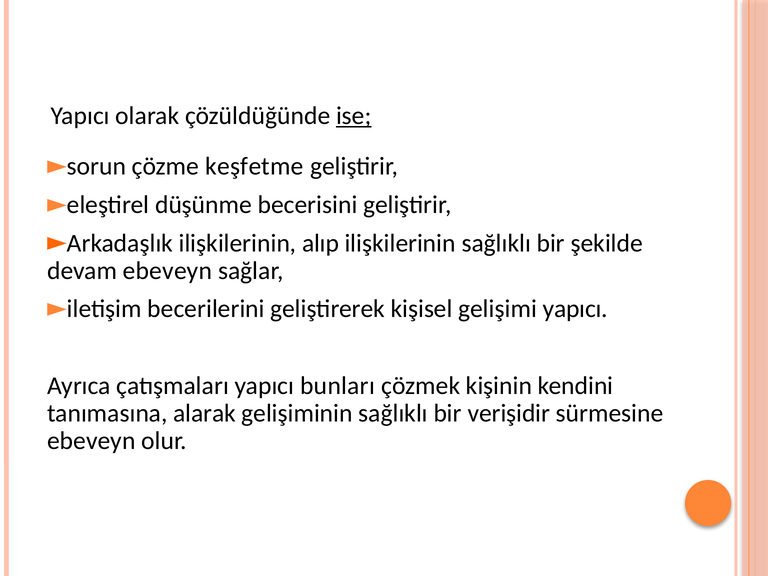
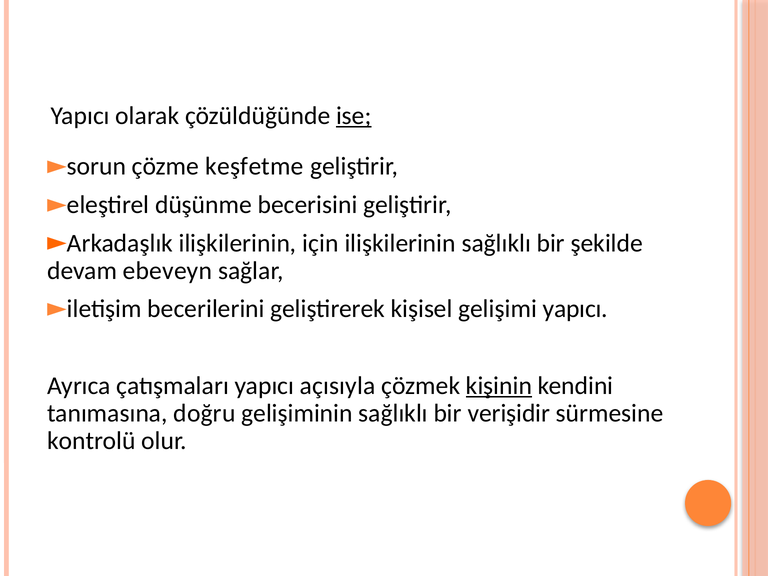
alıp: alıp -> için (320, 243)
bunları: bunları -> açısıyla (338, 386)
kişinin underline: none -> present (499, 386)
alarak: alarak -> doğru (204, 413)
ebeveyn: ebeveyn -> kontrolü (91, 441)
